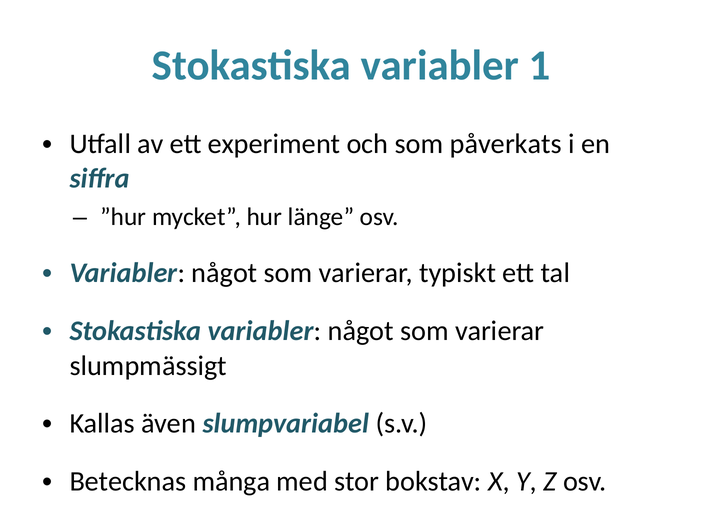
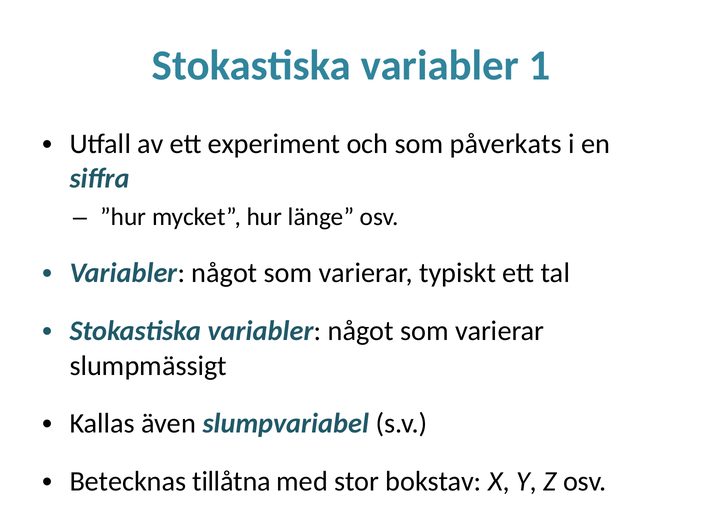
många: många -> tillåtna (232, 482)
